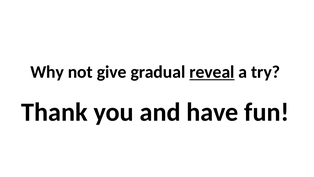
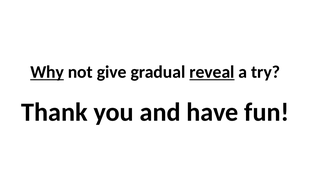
Why underline: none -> present (47, 72)
